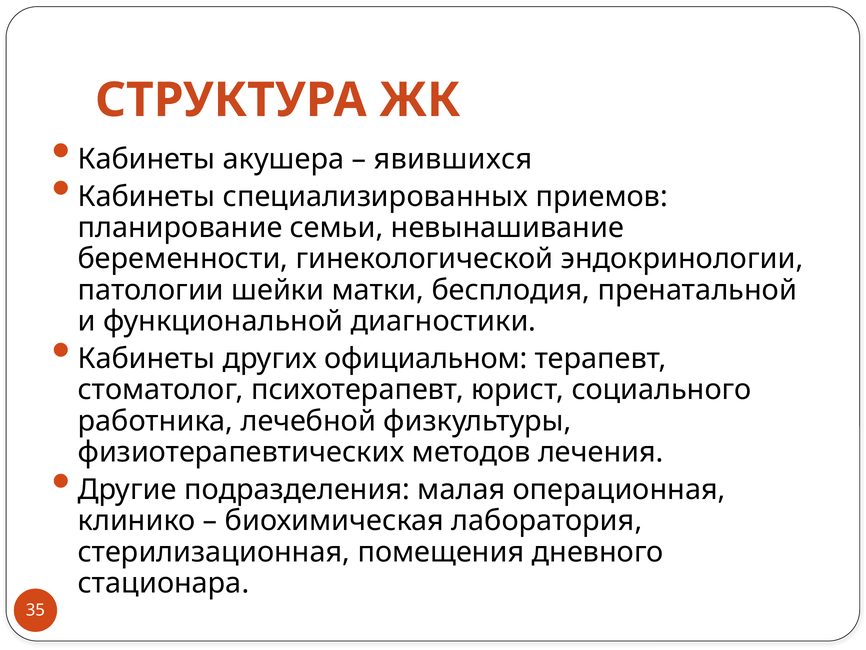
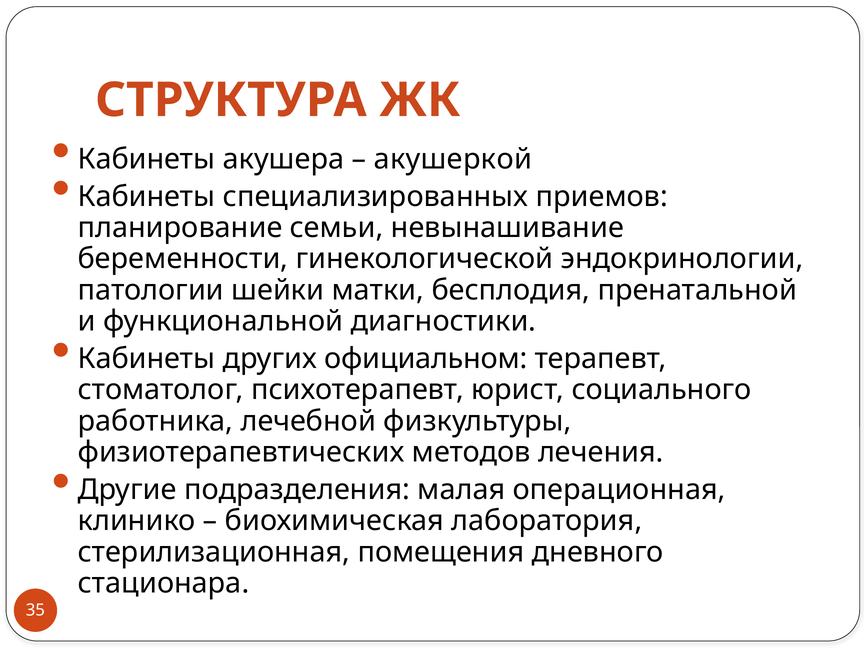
явившихся: явившихся -> акушеркой (453, 159)
